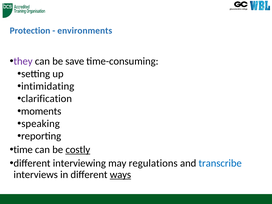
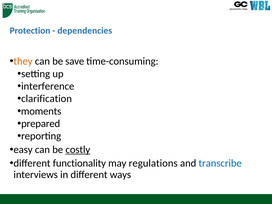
environments: environments -> dependencies (85, 31)
they colour: purple -> orange (23, 61)
intimidating: intimidating -> interference (48, 86)
speaking: speaking -> prepared (41, 124)
time: time -> easy (23, 150)
interviewing: interviewing -> functionality (79, 163)
ways underline: present -> none (120, 175)
